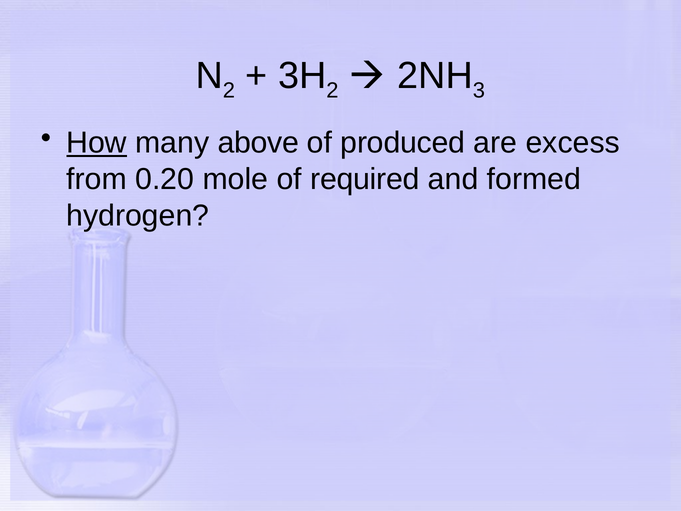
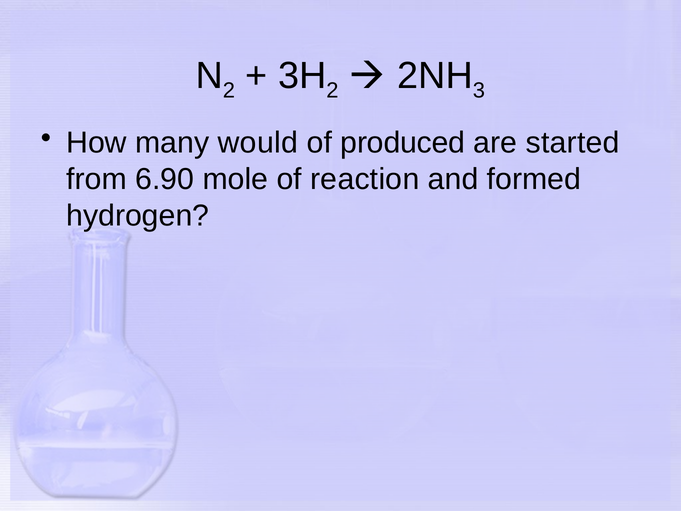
How underline: present -> none (97, 143)
above: above -> would (258, 143)
excess: excess -> started (573, 143)
0.20: 0.20 -> 6.90 (165, 179)
required: required -> reaction (365, 179)
